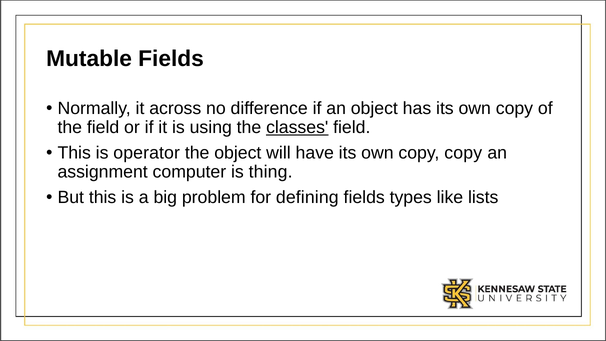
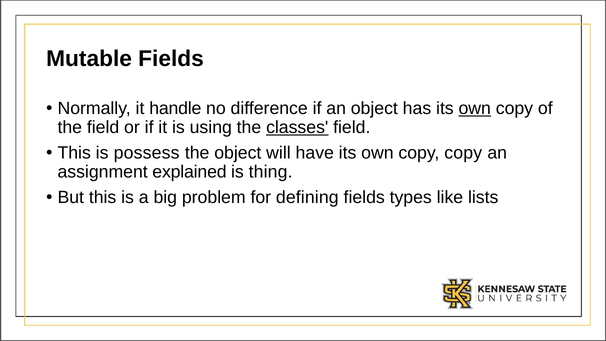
across: across -> handle (175, 108)
own underline: none -> present (475, 108)
operator: operator -> possess (147, 153)
computer: computer -> explained (189, 172)
